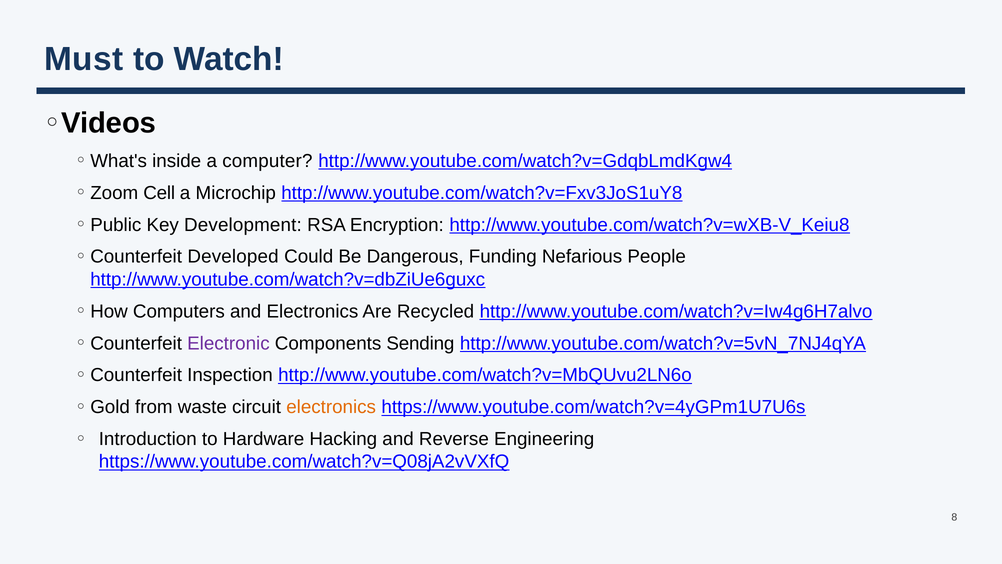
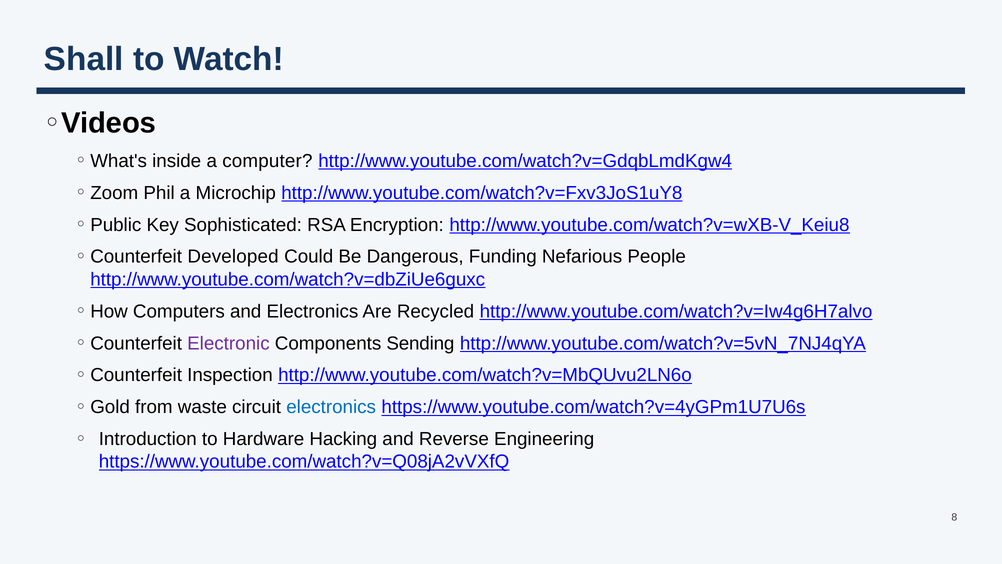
Must: Must -> Shall (84, 59)
Cell: Cell -> Phil (159, 193)
Development: Development -> Sophisticated (243, 225)
electronics colour: orange -> blue (331, 407)
